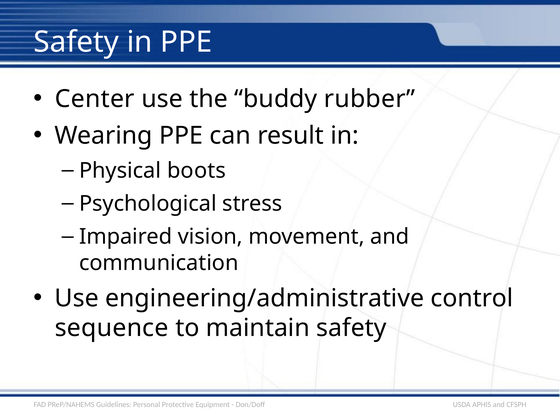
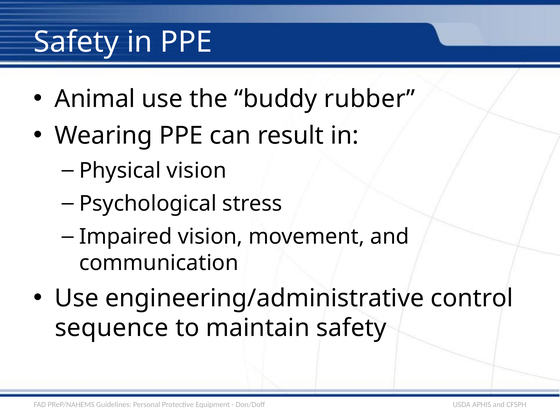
Center: Center -> Animal (95, 99)
Physical boots: boots -> vision (197, 170)
